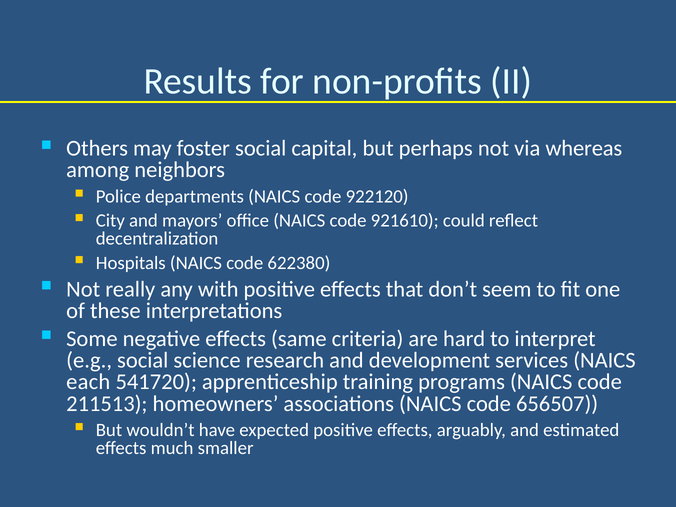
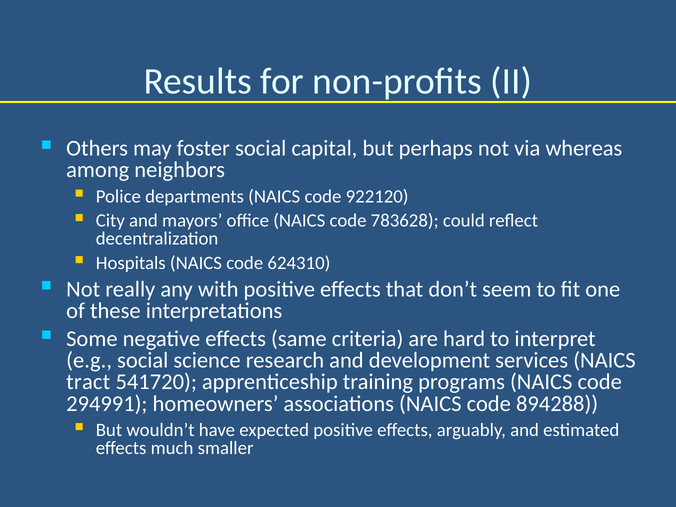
921610: 921610 -> 783628 (405, 221)
622380: 622380 -> 624310 (299, 263)
each: each -> tract (88, 382)
211513: 211513 -> 294991 (107, 404)
656507: 656507 -> 894288 (557, 404)
